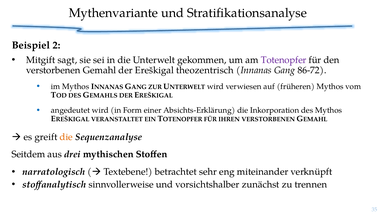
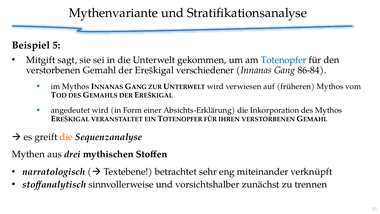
2: 2 -> 5 (57, 45)
Totenopfer colour: purple -> blue (284, 60)
theozentrisch: theozentrisch -> verschiedener (205, 70)
86-72: 86-72 -> 86-84 (312, 70)
Seitdem: Seitdem -> Mythen (28, 154)
